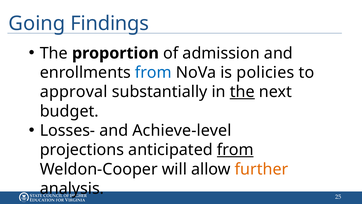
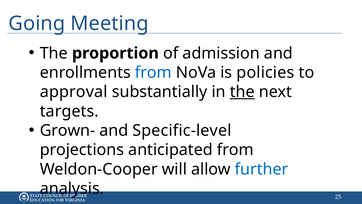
Findings: Findings -> Meeting (110, 23)
budget: budget -> targets (69, 111)
Losses-: Losses- -> Grown- (68, 130)
Achieve-level: Achieve-level -> Specific-level (182, 130)
from underline: present -> none (235, 150)
further colour: orange -> blue (261, 169)
